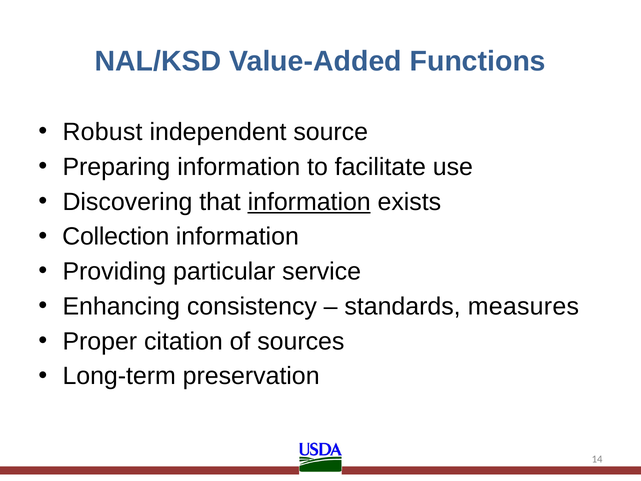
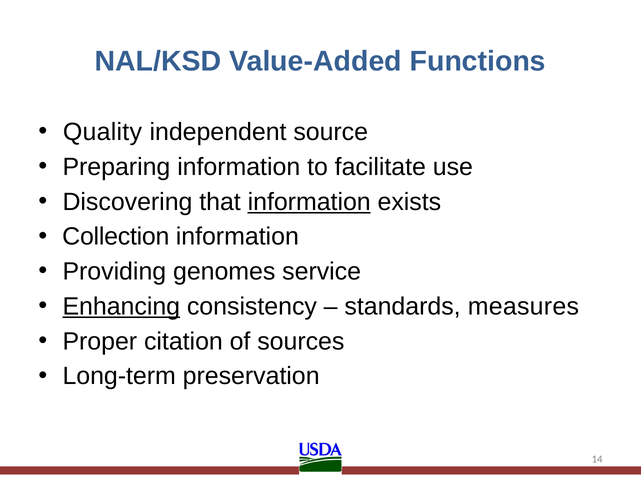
Robust: Robust -> Quality (102, 132)
particular: particular -> genomes (224, 271)
Enhancing underline: none -> present (121, 306)
